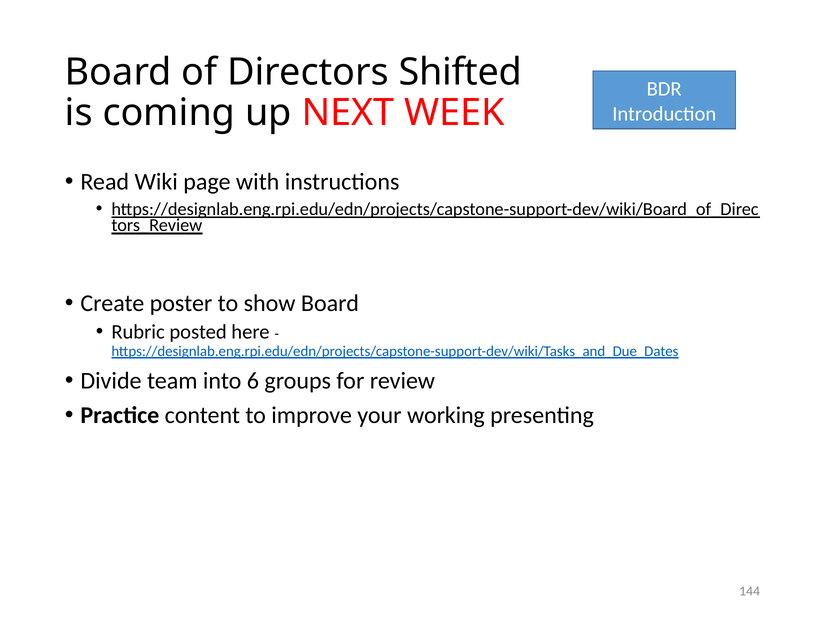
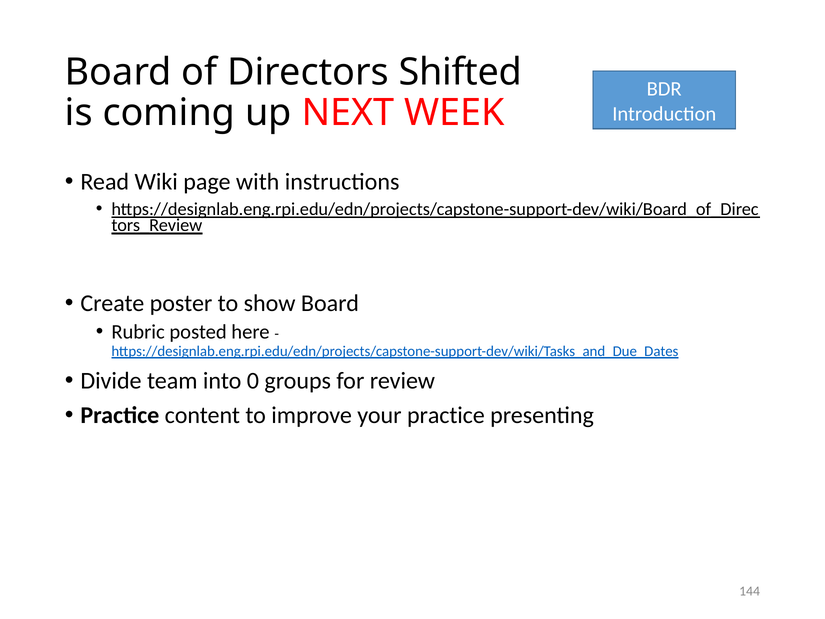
6: 6 -> 0 (253, 381)
your working: working -> practice (446, 415)
